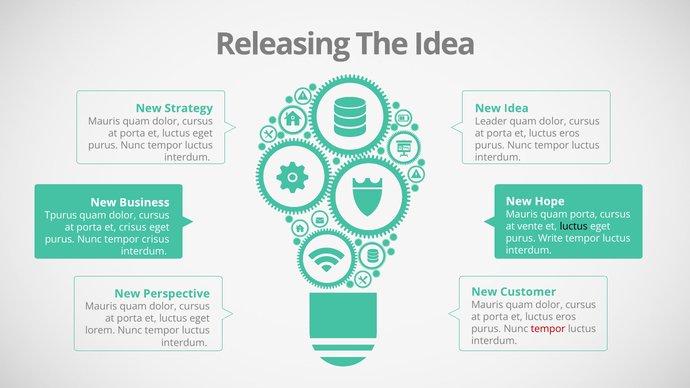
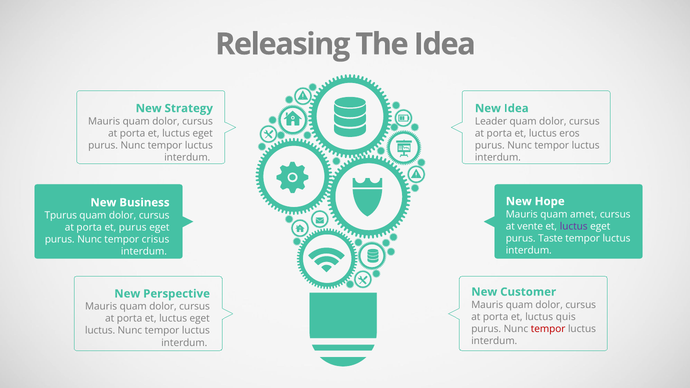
quam porta: porta -> amet (584, 214)
luctus colour: black -> purple (574, 226)
et crisus: crisus -> purus (133, 228)
Write: Write -> Taste (550, 238)
eros: eros -> quis (566, 317)
lorem: lorem -> luctus (100, 331)
